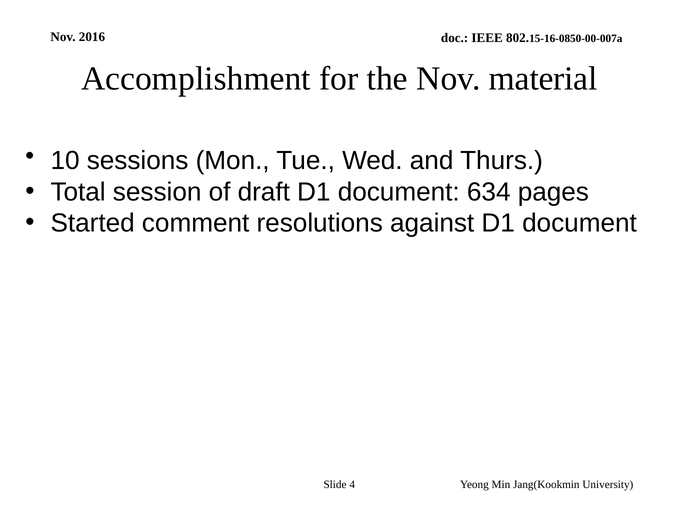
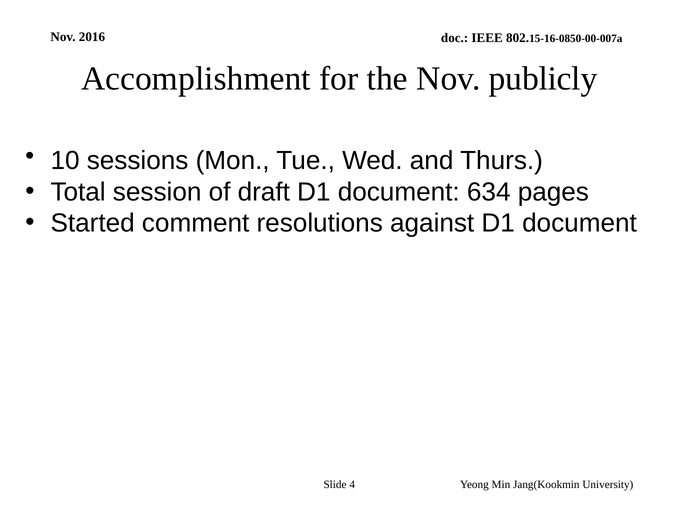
material: material -> publicly (543, 79)
